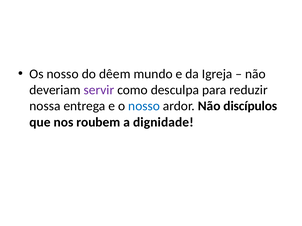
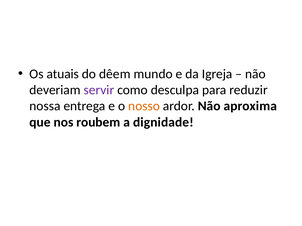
Os nosso: nosso -> atuais (63, 74)
nosso colour: blue -> orange (144, 106)
discípulos: discípulos -> aproxima (250, 106)
